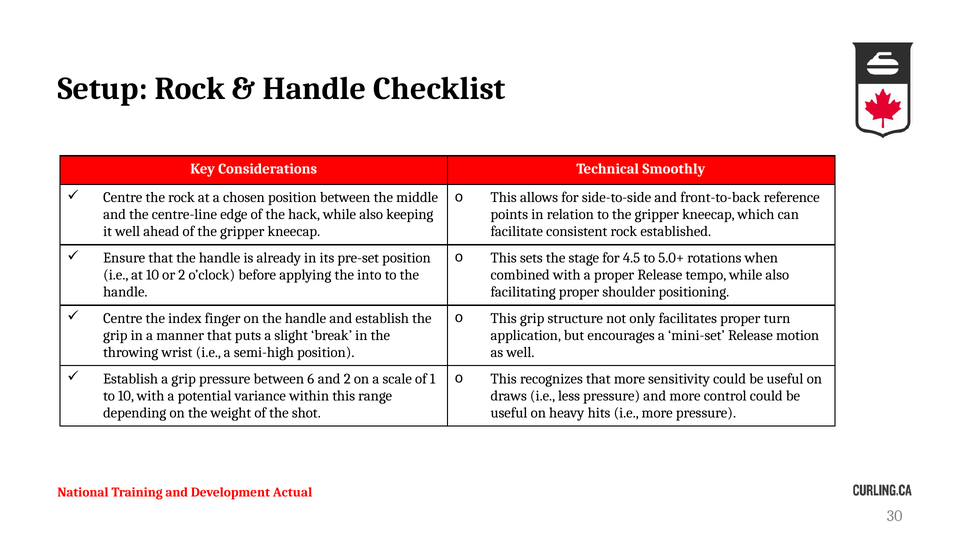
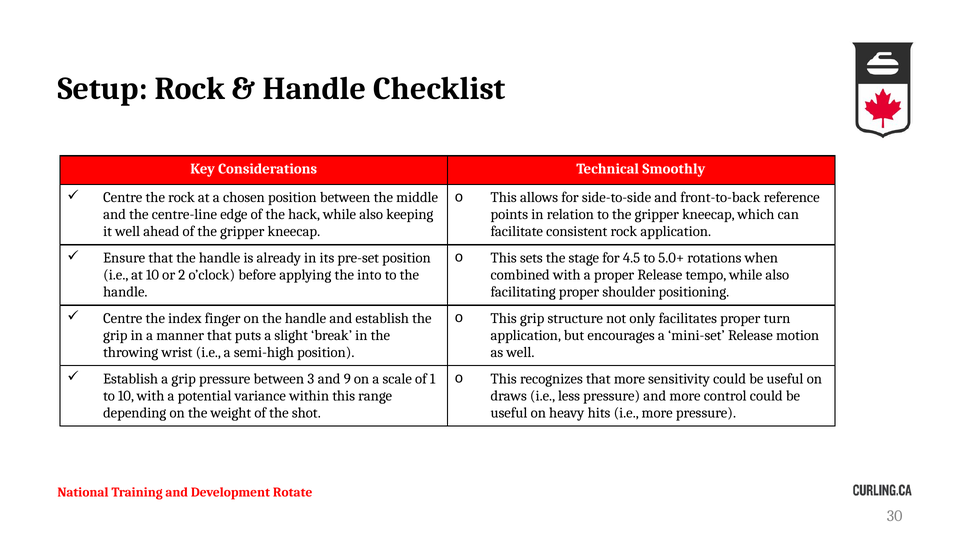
rock established: established -> application (676, 231)
6: 6 -> 3 (311, 379)
and 2: 2 -> 9 (347, 379)
Actual: Actual -> Rotate (293, 492)
